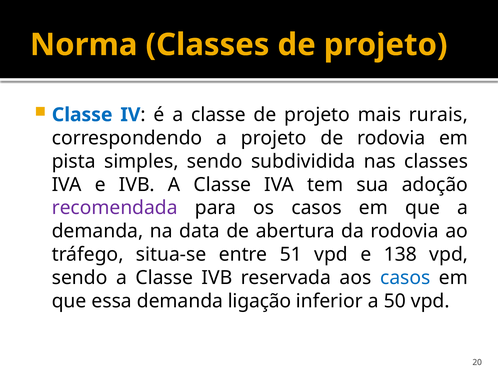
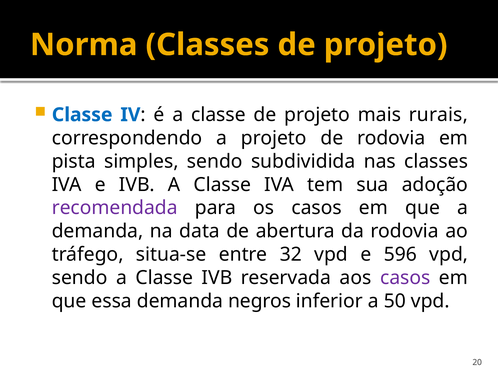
51: 51 -> 32 (291, 254)
138: 138 -> 596 (400, 254)
casos colour: blue -> purple (405, 277)
ligação: ligação -> negros (260, 301)
